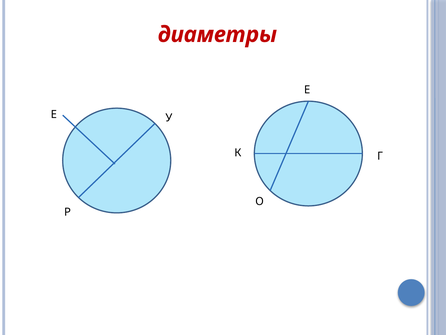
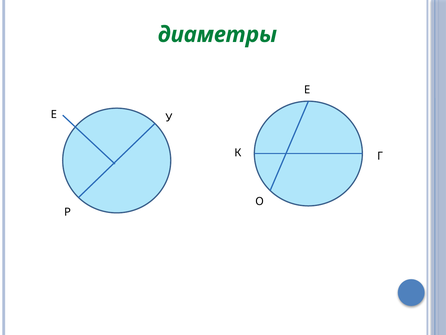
диаметры colour: red -> green (217, 35)
